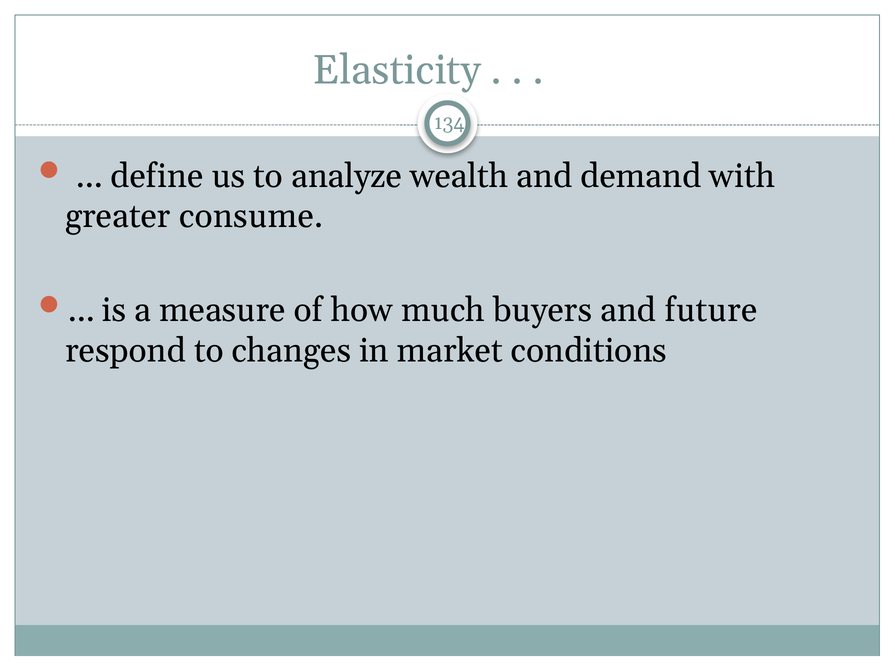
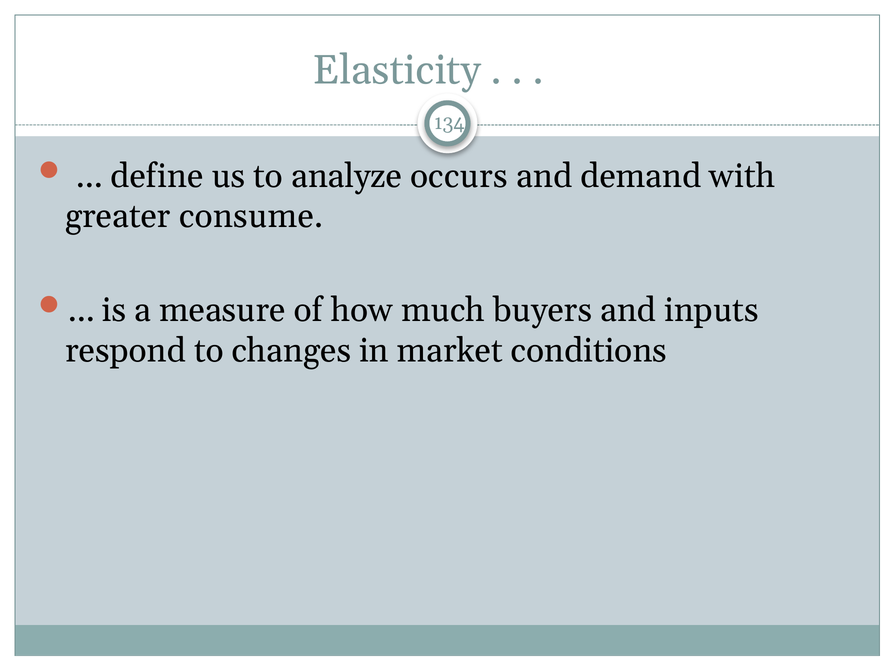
wealth: wealth -> occurs (459, 176)
future: future -> inputs (711, 310)
